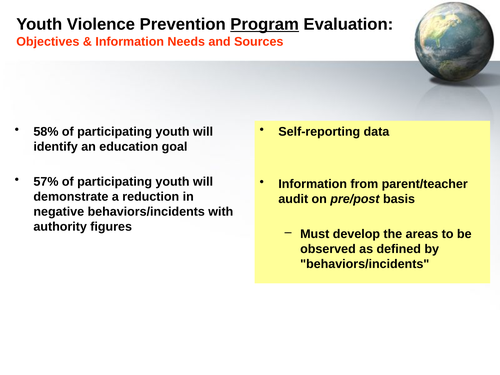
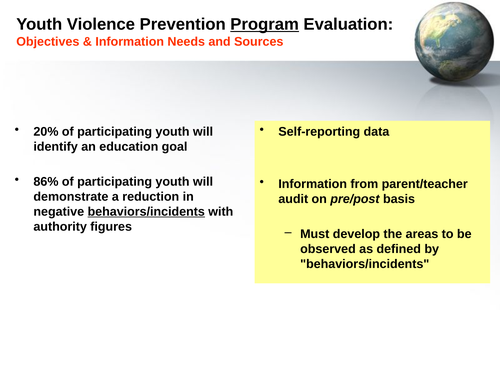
58%: 58% -> 20% (46, 132)
57%: 57% -> 86% (46, 182)
behaviors/incidents underline: none -> present (146, 212)
